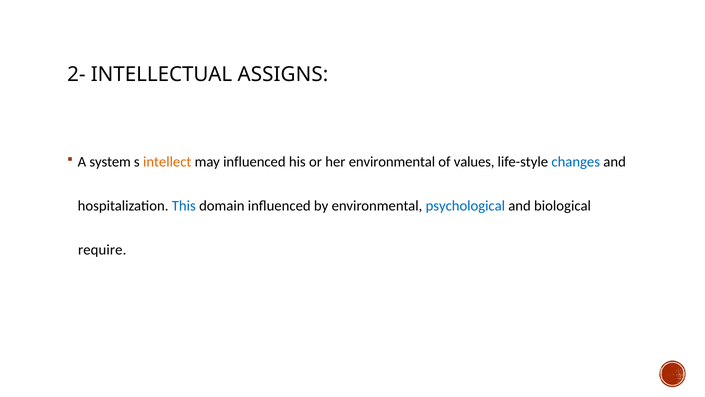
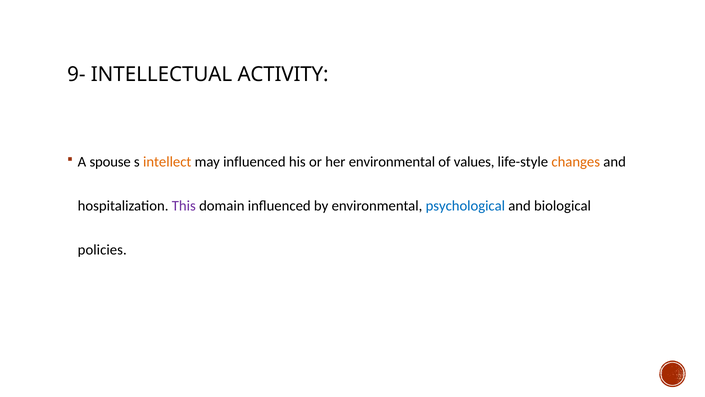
2-: 2- -> 9- (76, 74)
ASSIGNS: ASSIGNS -> ACTIVITY (283, 74)
system: system -> spouse (110, 162)
changes colour: blue -> orange (576, 162)
This colour: blue -> purple (184, 206)
require: require -> policies (102, 250)
